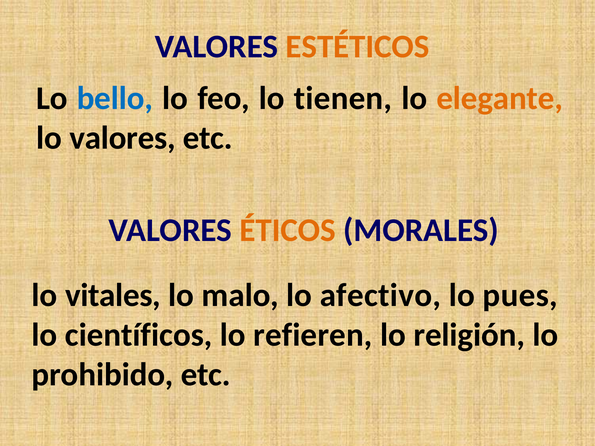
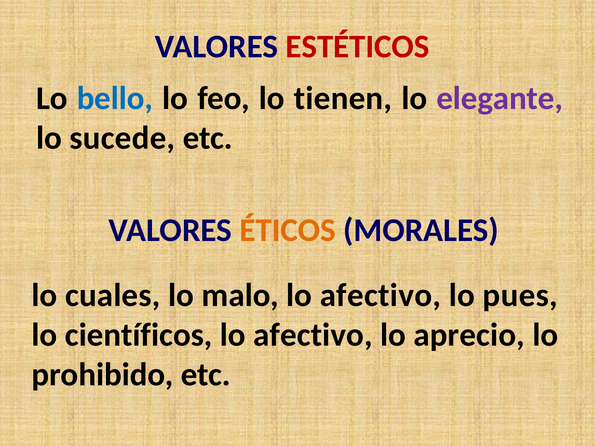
ESTÉTICOS colour: orange -> red (358, 47)
elegante colour: orange -> purple (500, 98)
lo valores: valores -> sucede (122, 138)
vitales: vitales -> cuales (113, 295)
refieren: refieren -> afectivo (313, 335)
religión: religión -> aprecio (469, 335)
